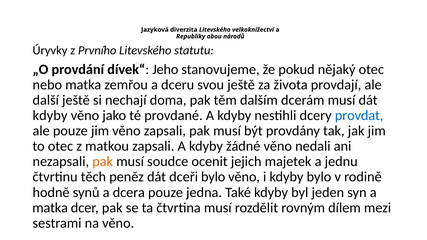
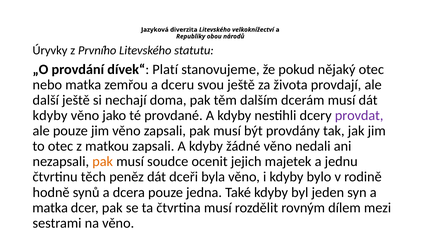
Jeho: Jeho -> Platí (165, 69)
provdat colour: blue -> purple (359, 116)
dceři bylo: bylo -> byla (213, 177)
